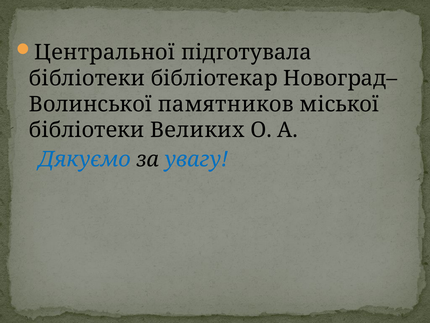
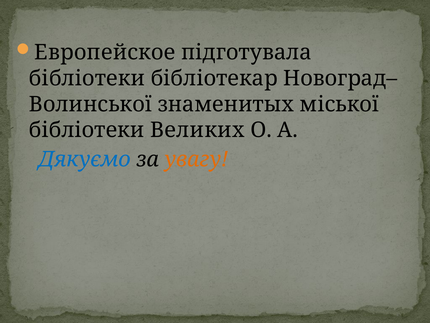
Центральної: Центральної -> Европейское (105, 52)
памятников: памятников -> знаменитых (226, 104)
увагу colour: blue -> orange (196, 159)
